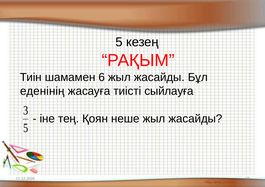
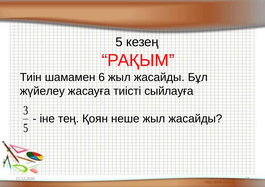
еденінің: еденінің -> жүйелеу (42, 91)
